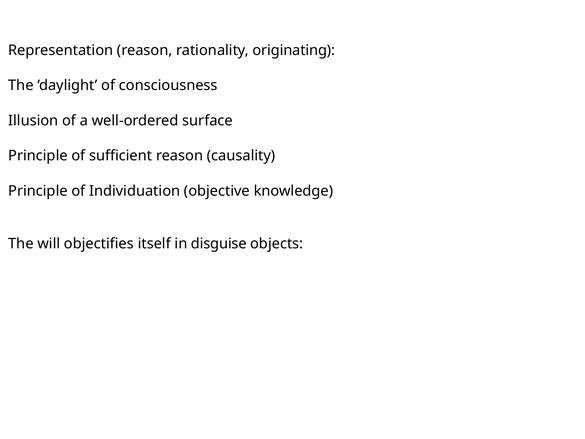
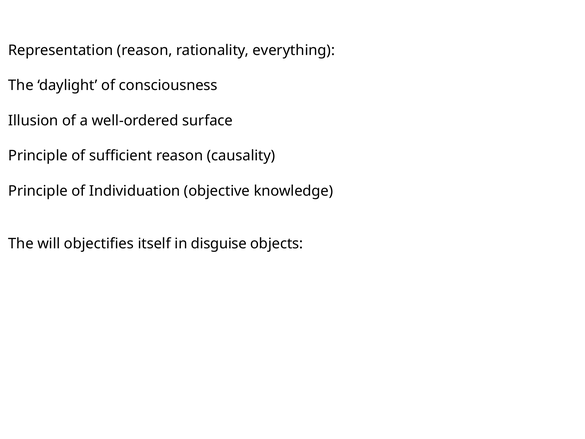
originating: originating -> everything (294, 50)
